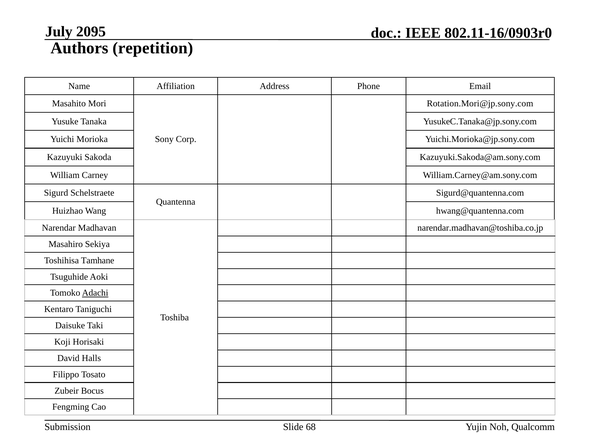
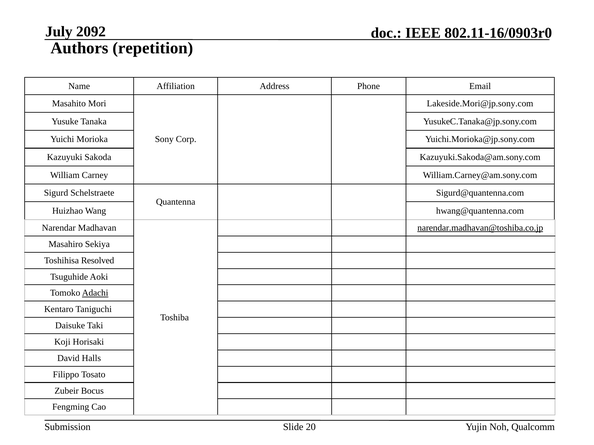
2095: 2095 -> 2092 (91, 31)
Rotation.Mori@jp.sony.com: Rotation.Mori@jp.sony.com -> Lakeside.Mori@jp.sony.com (480, 104)
narendar.madhavan@toshiba.co.jp underline: none -> present (480, 228)
Tamhane: Tamhane -> Resolved (98, 261)
68: 68 -> 20 (311, 427)
